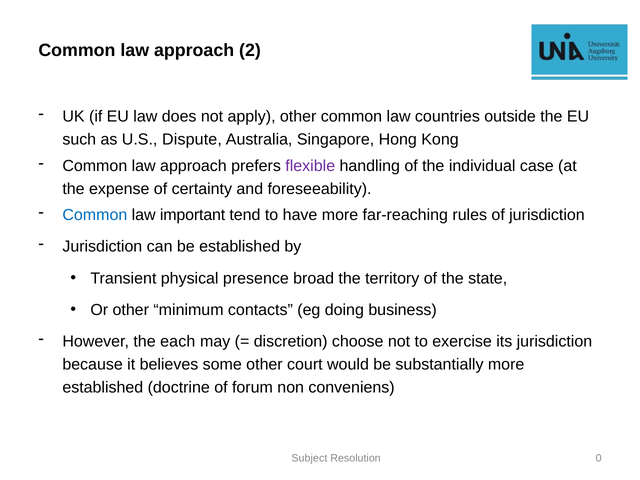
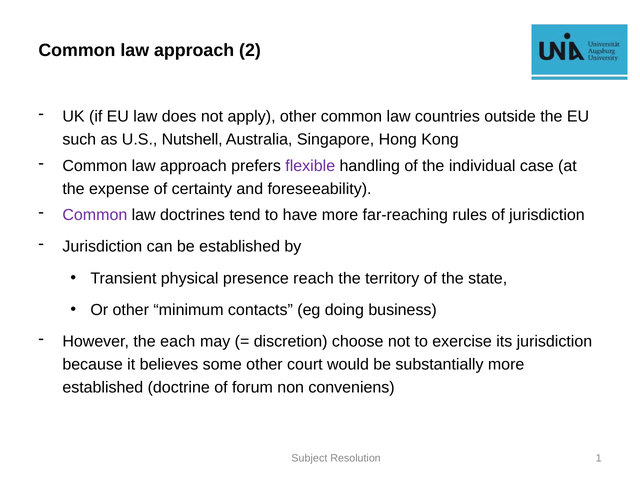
Dispute: Dispute -> Nutshell (192, 140)
Common colour: blue -> purple (95, 215)
important: important -> doctrines (193, 215)
broad: broad -> reach (314, 278)
0: 0 -> 1 (599, 458)
